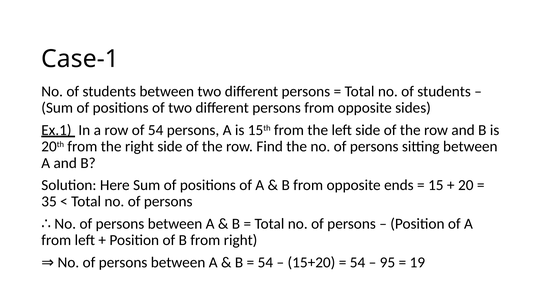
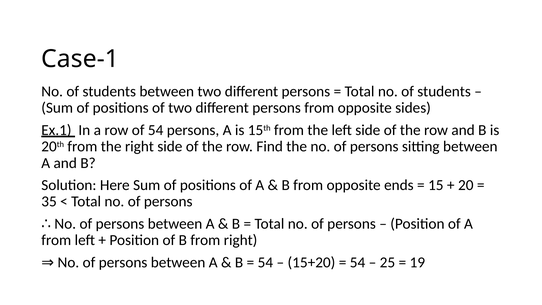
95: 95 -> 25 (387, 262)
